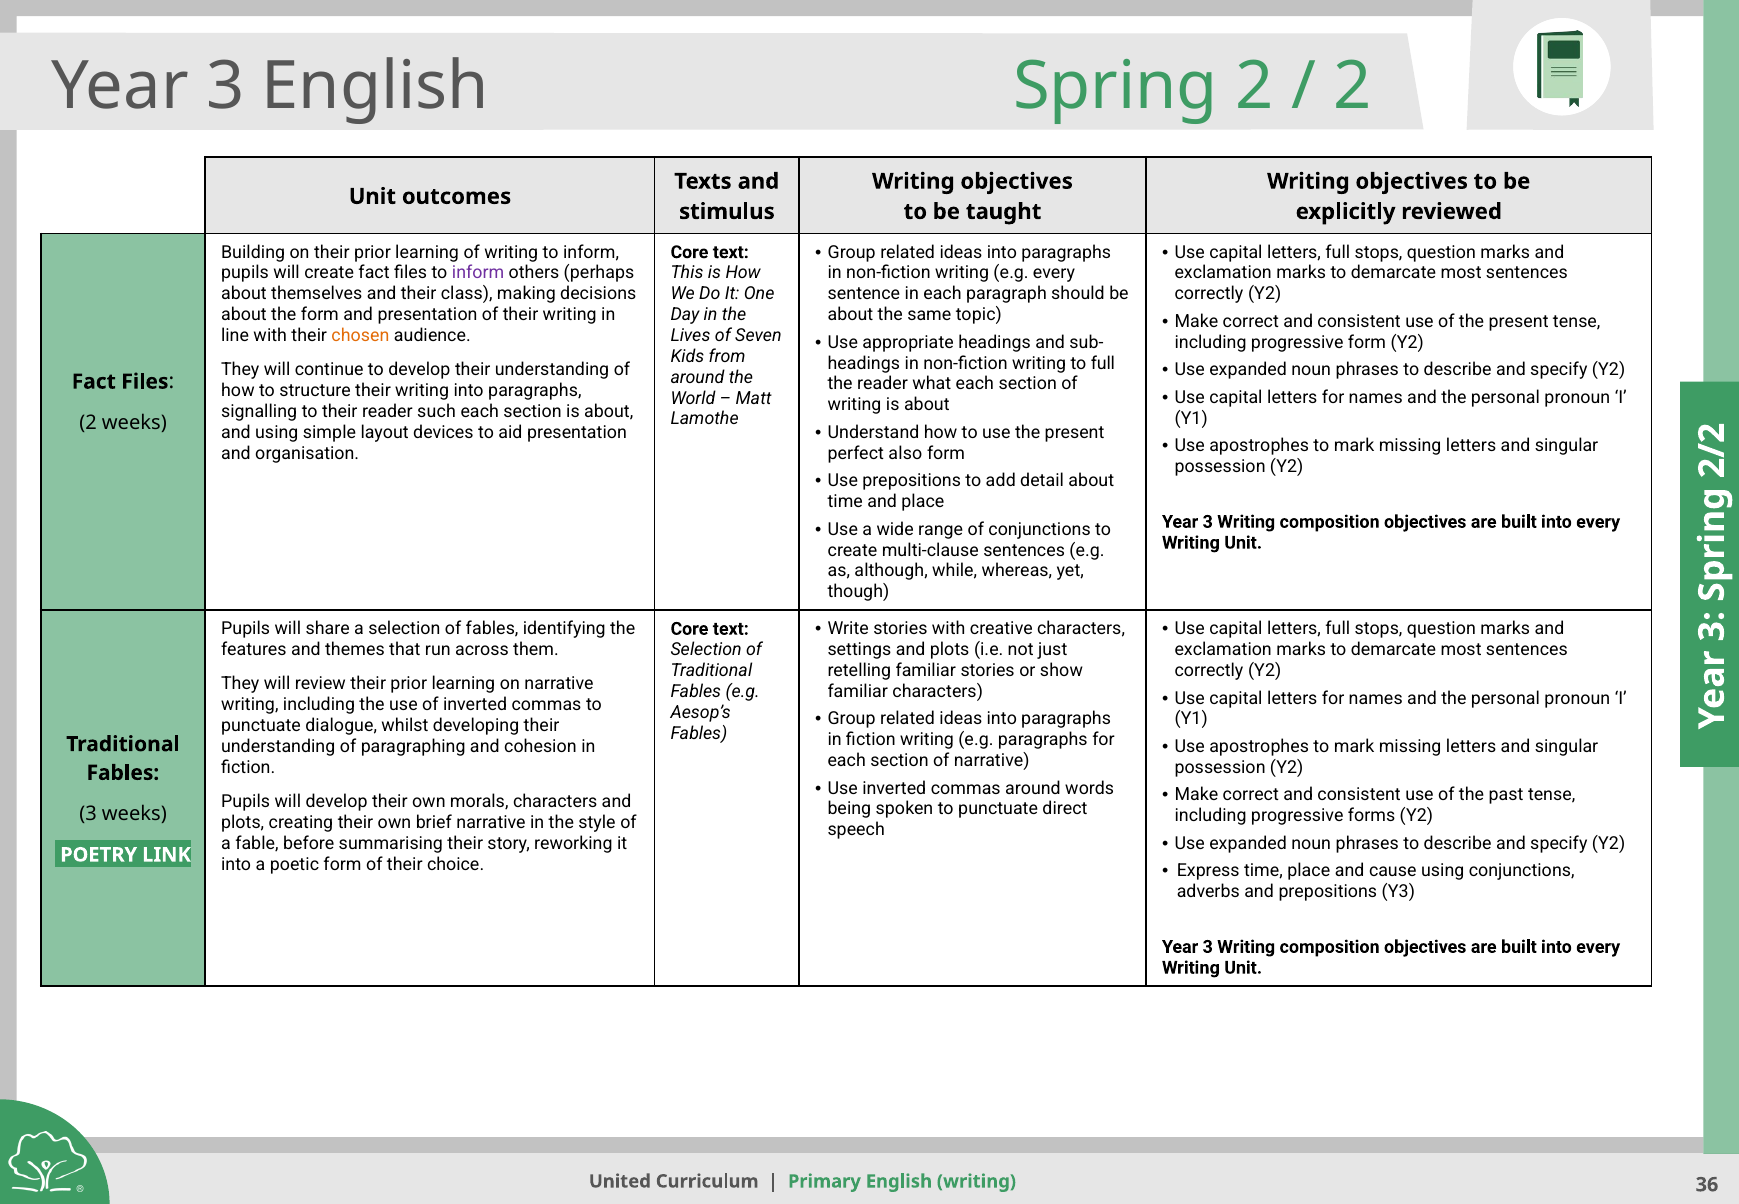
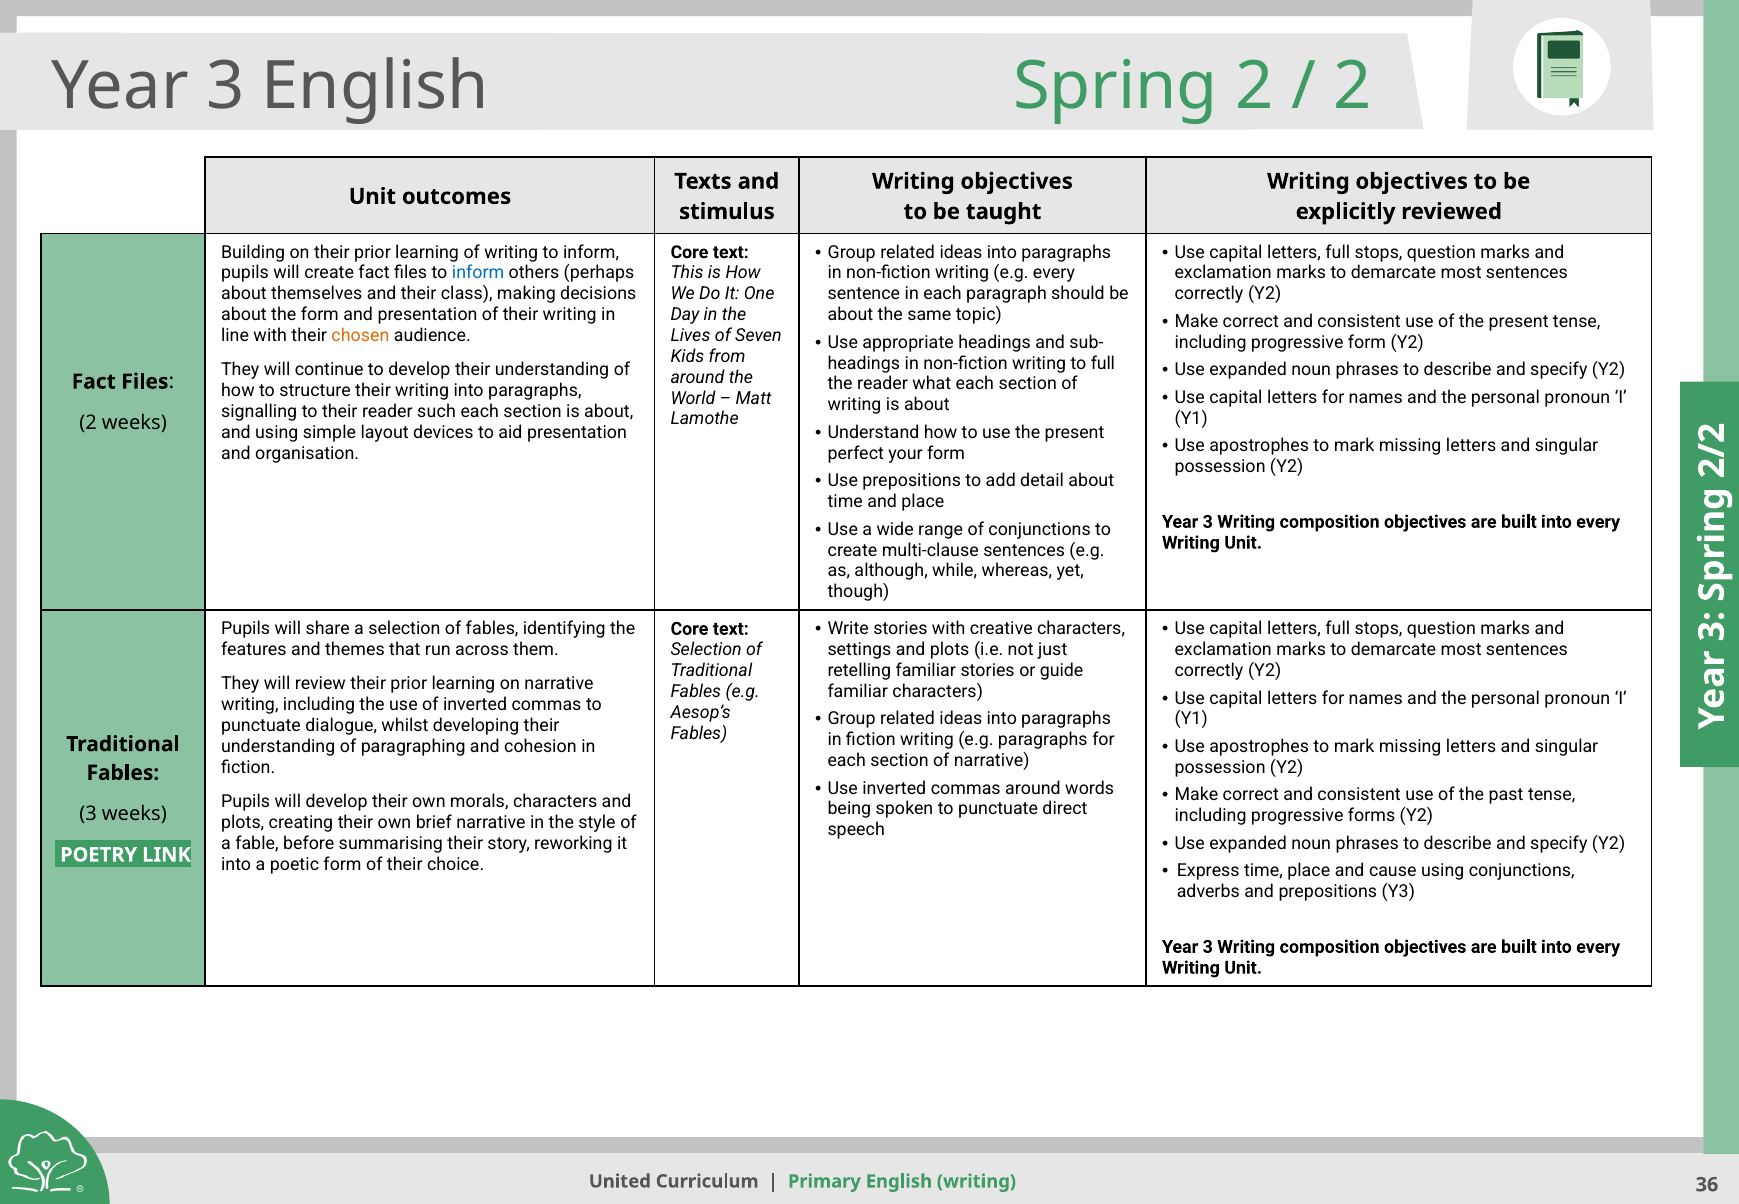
inform colour: purple -> blue (478, 273)
also: also -> your (905, 453)
show: show -> guide (1062, 671)
